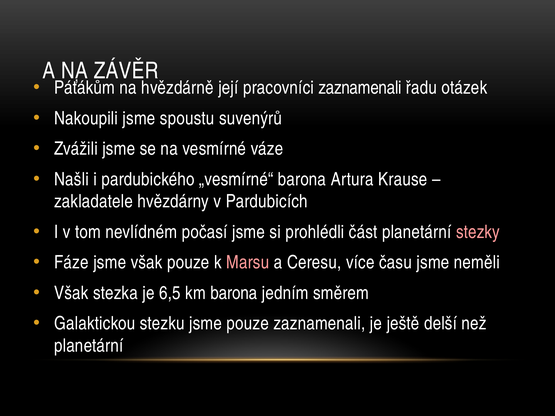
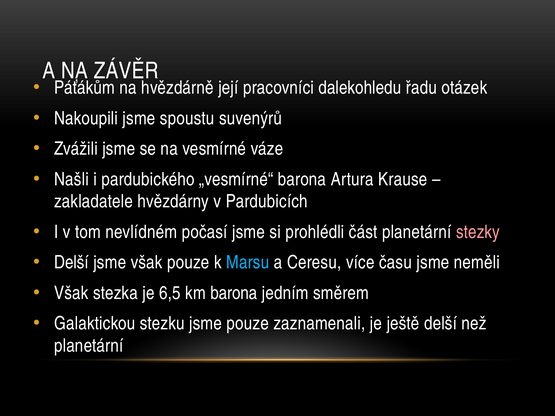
pracovníci zaznamenali: zaznamenali -> dalekohledu (360, 88)
Fáze: Fáze -> Delší (71, 263)
Marsu colour: pink -> light blue (248, 263)
